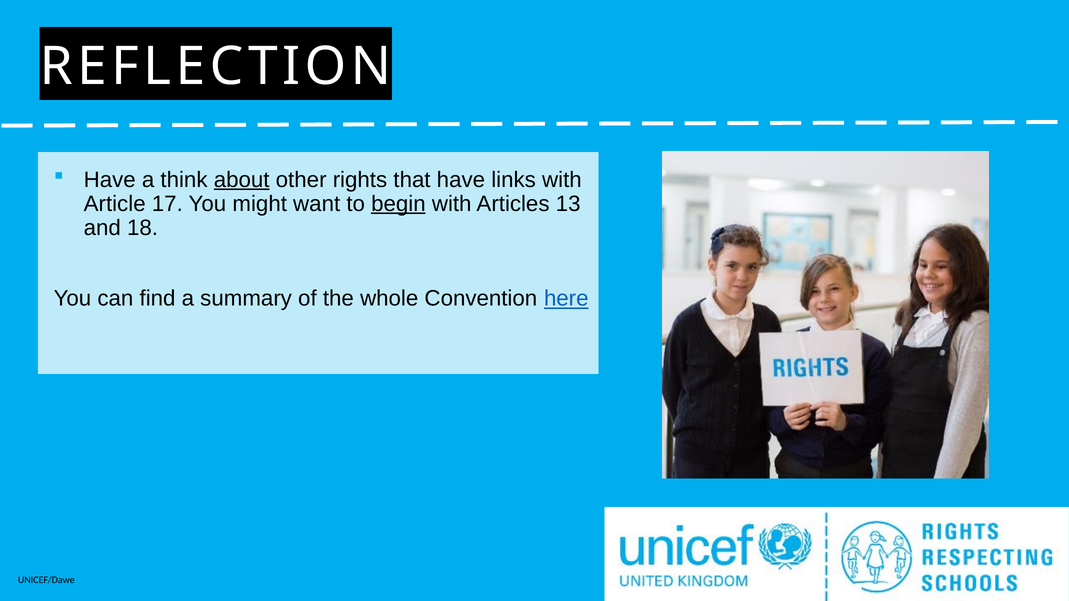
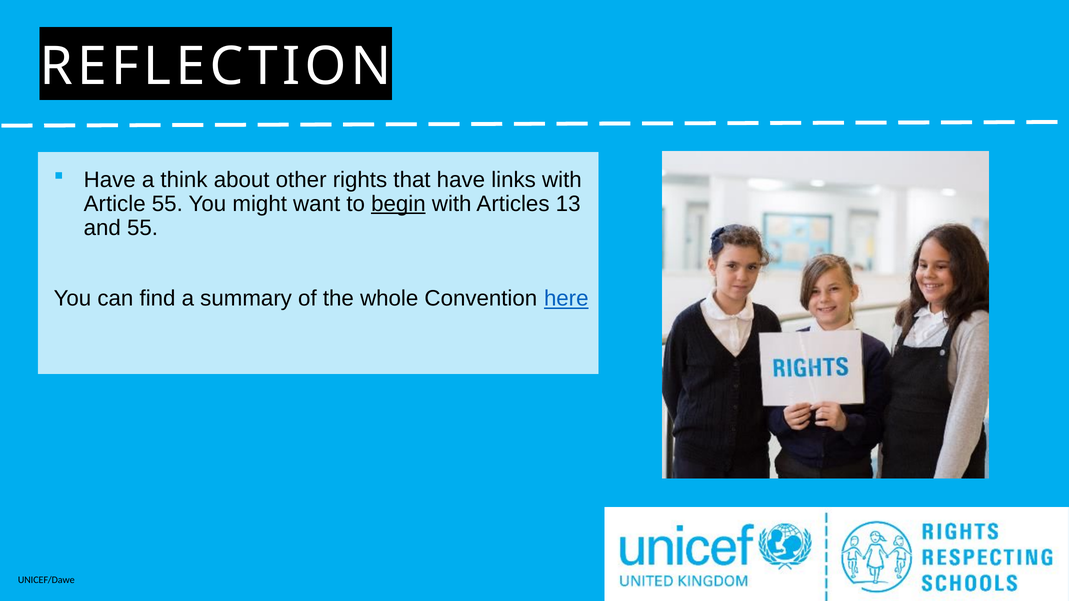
about underline: present -> none (242, 180)
Article 17: 17 -> 55 (167, 204)
and 18: 18 -> 55 (143, 228)
